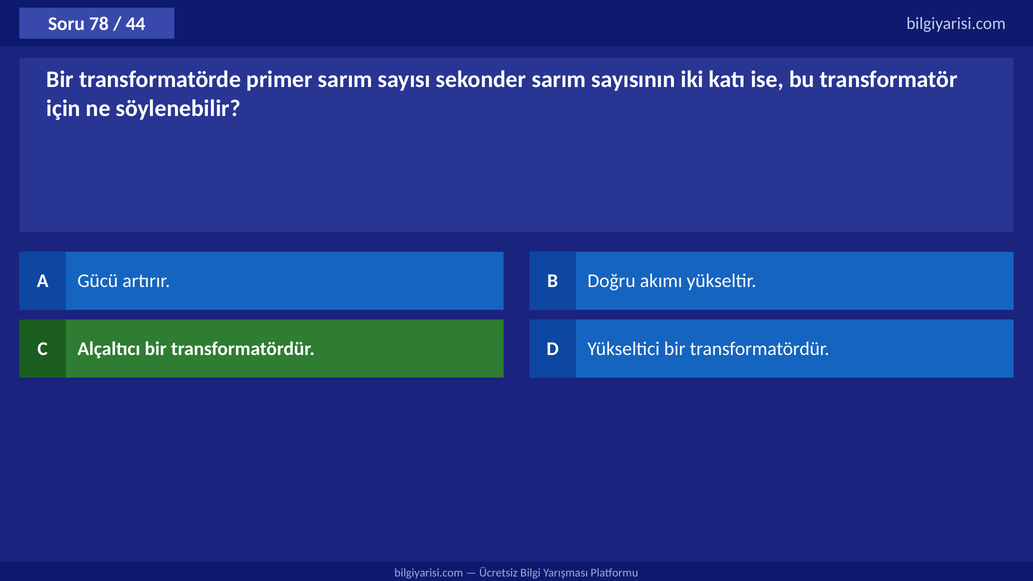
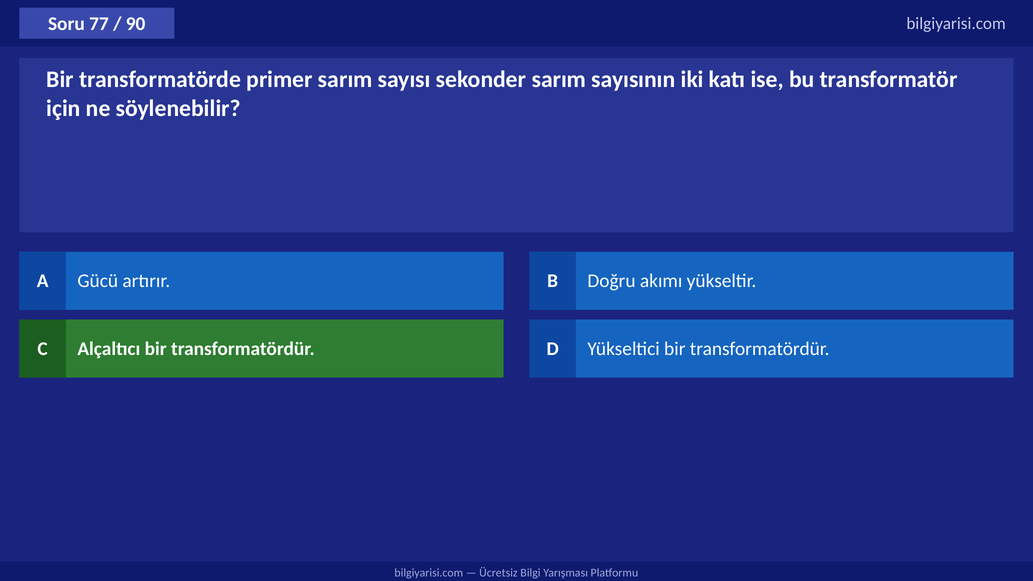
78: 78 -> 77 (99, 24)
44: 44 -> 90 (136, 24)
